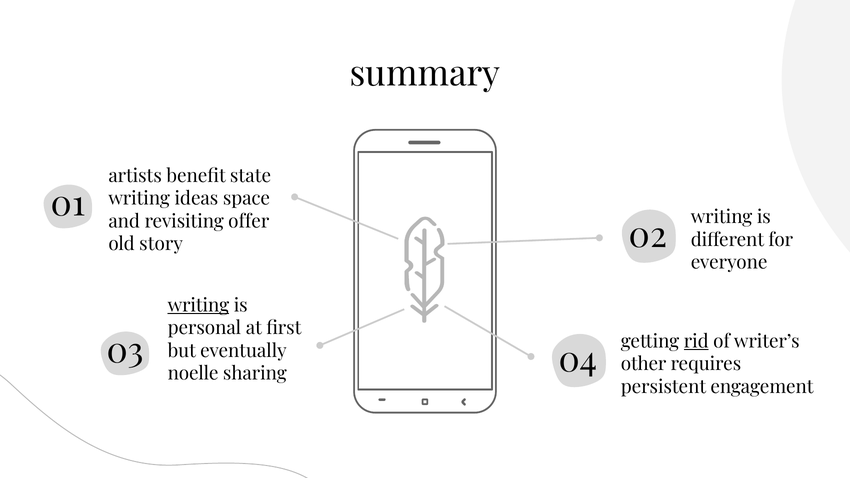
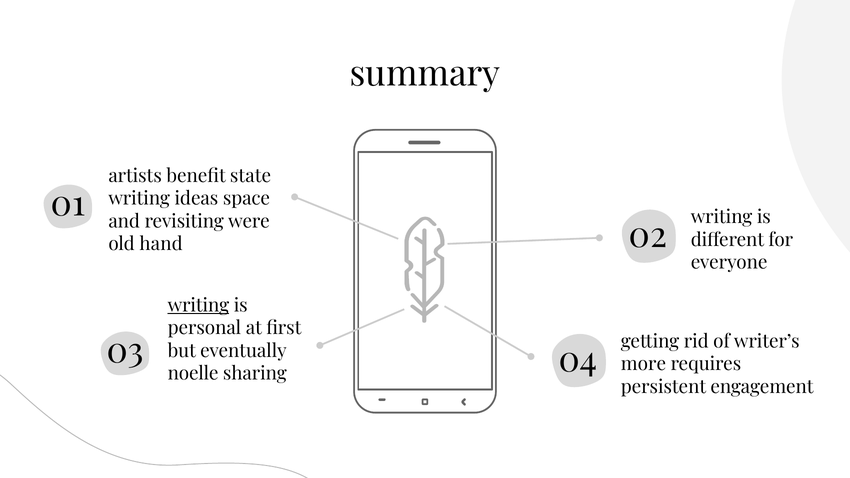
offer: offer -> were (249, 221)
story: story -> hand (161, 244)
rid underline: present -> none (696, 342)
other: other -> more (643, 364)
